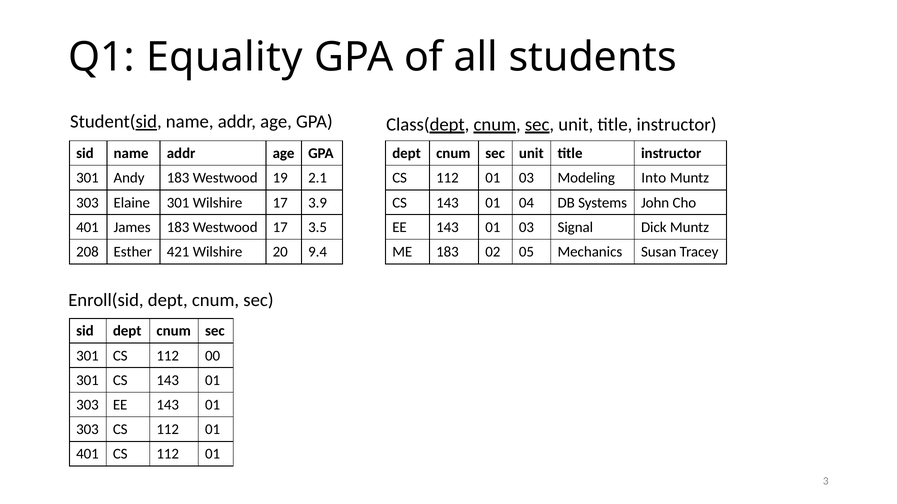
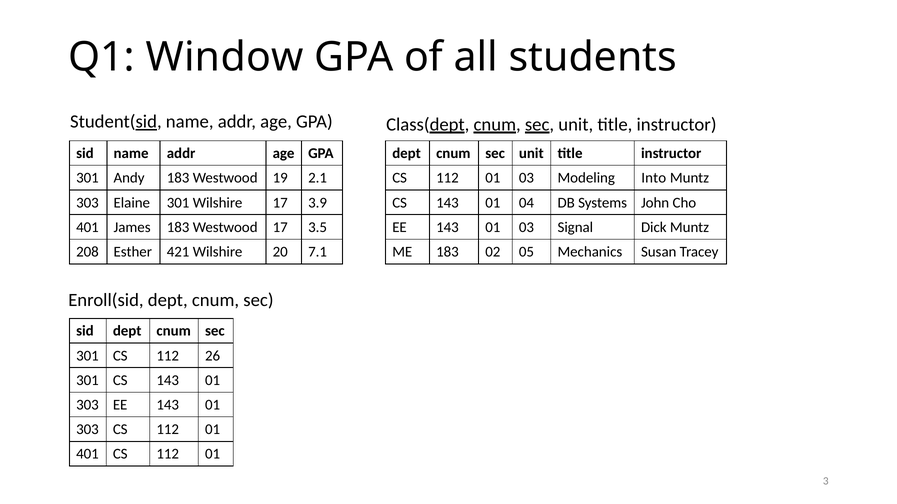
Equality: Equality -> Window (225, 57)
9.4: 9.4 -> 7.1 (318, 252)
00: 00 -> 26 (213, 356)
